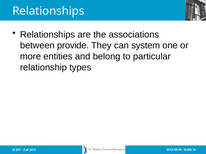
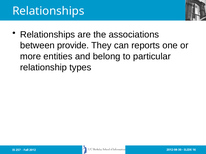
system: system -> reports (146, 46)
